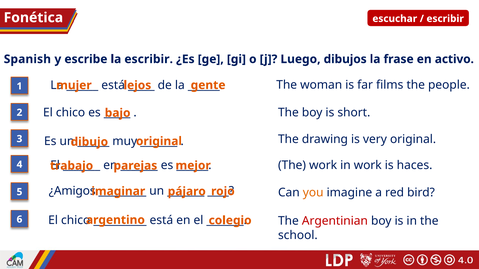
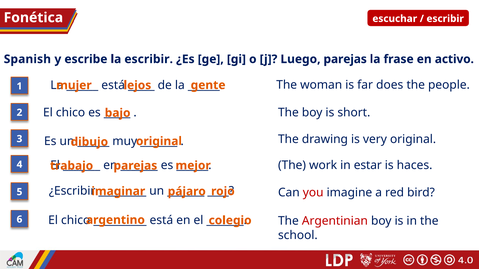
Luego dibujos: dibujos -> parejas (345, 59)
films: films -> does (390, 85)
in work: work -> estar (368, 165)
¿Amigos: ¿Amigos -> ¿Escribir (72, 191)
you colour: orange -> red (313, 193)
